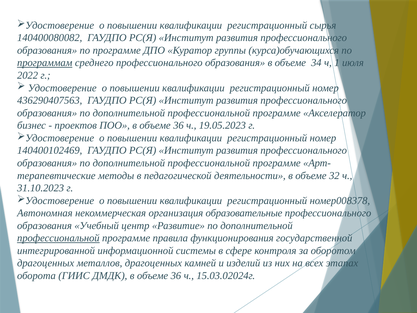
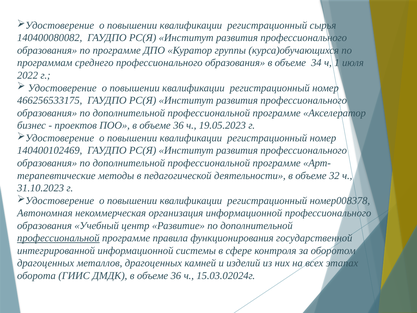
программам underline: present -> none (45, 63)
436290407563: 436290407563 -> 466256533175 (50, 100)
организация образовательные: образовательные -> информационной (244, 213)
